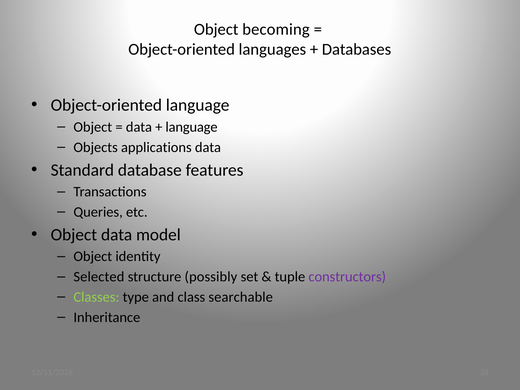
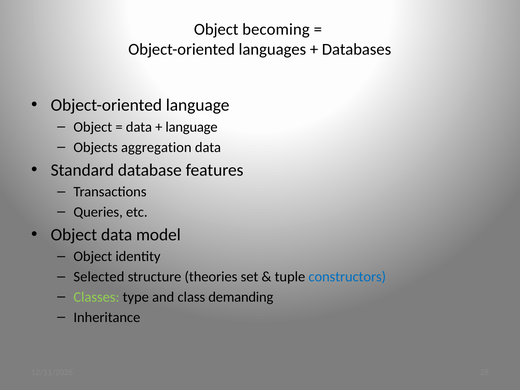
applications: applications -> aggregation (156, 147)
possibly: possibly -> theories (211, 277)
constructors colour: purple -> blue (347, 277)
searchable: searchable -> demanding (241, 297)
